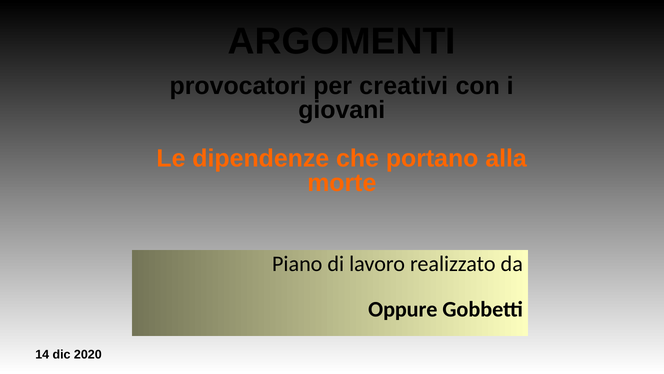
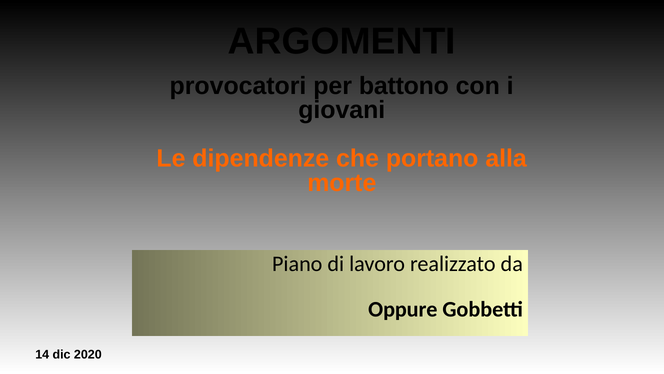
creativi: creativi -> battono (404, 86)
